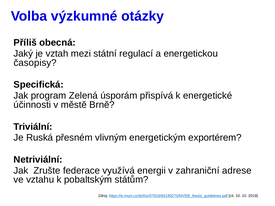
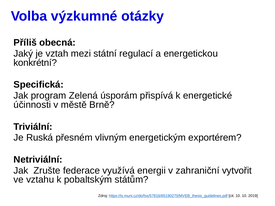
časopisy: časopisy -> konkrétní (35, 63)
adrese: adrese -> vytvořit (237, 171)
